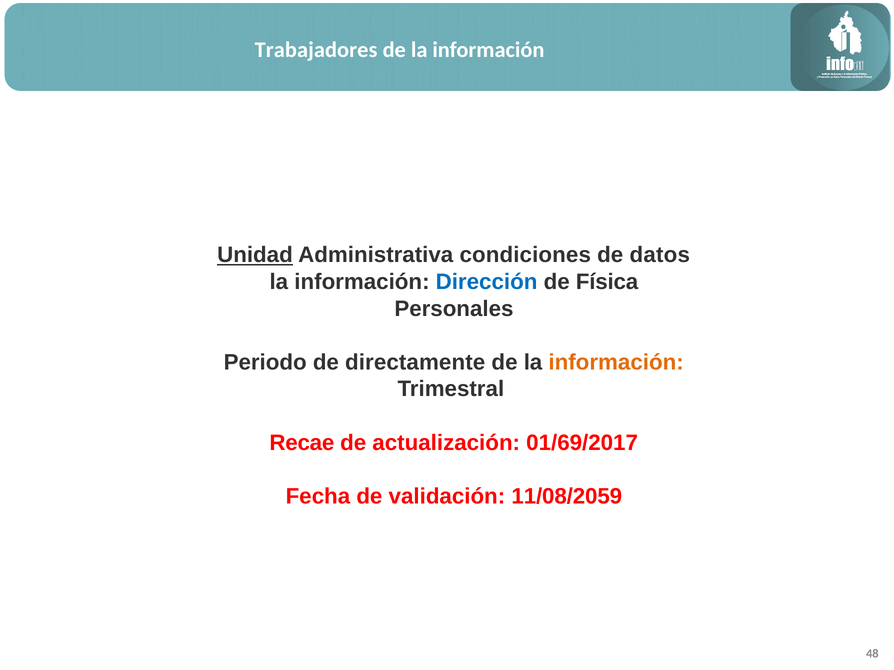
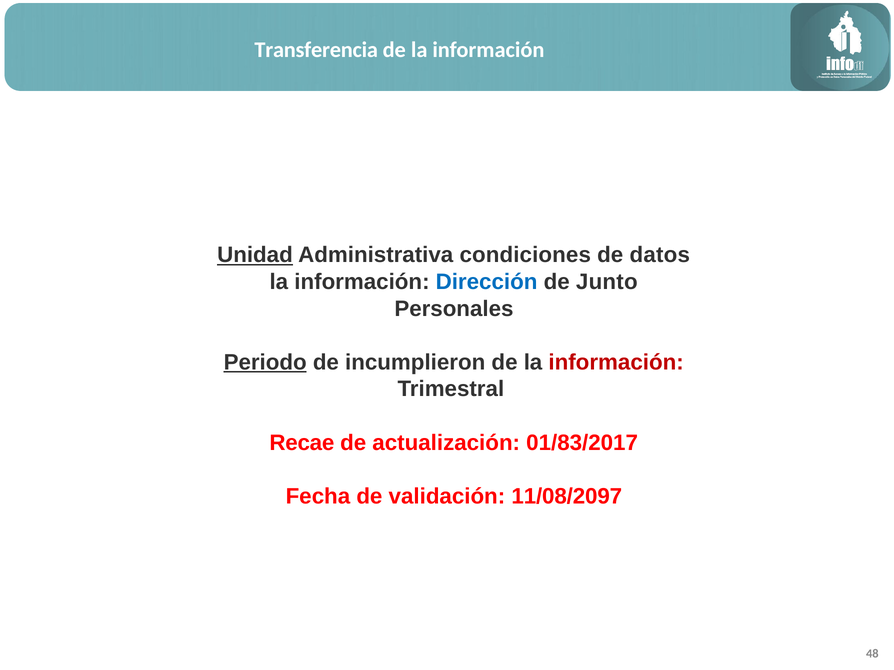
Trabajadores: Trabajadores -> Transferencia (316, 50)
Física: Física -> Junto (607, 282)
Periodo underline: none -> present (265, 363)
directamente: directamente -> incumplieron (415, 363)
información colour: orange -> red (616, 363)
01/69/2017: 01/69/2017 -> 01/83/2017 (582, 443)
11/08/2059: 11/08/2059 -> 11/08/2097 (567, 497)
